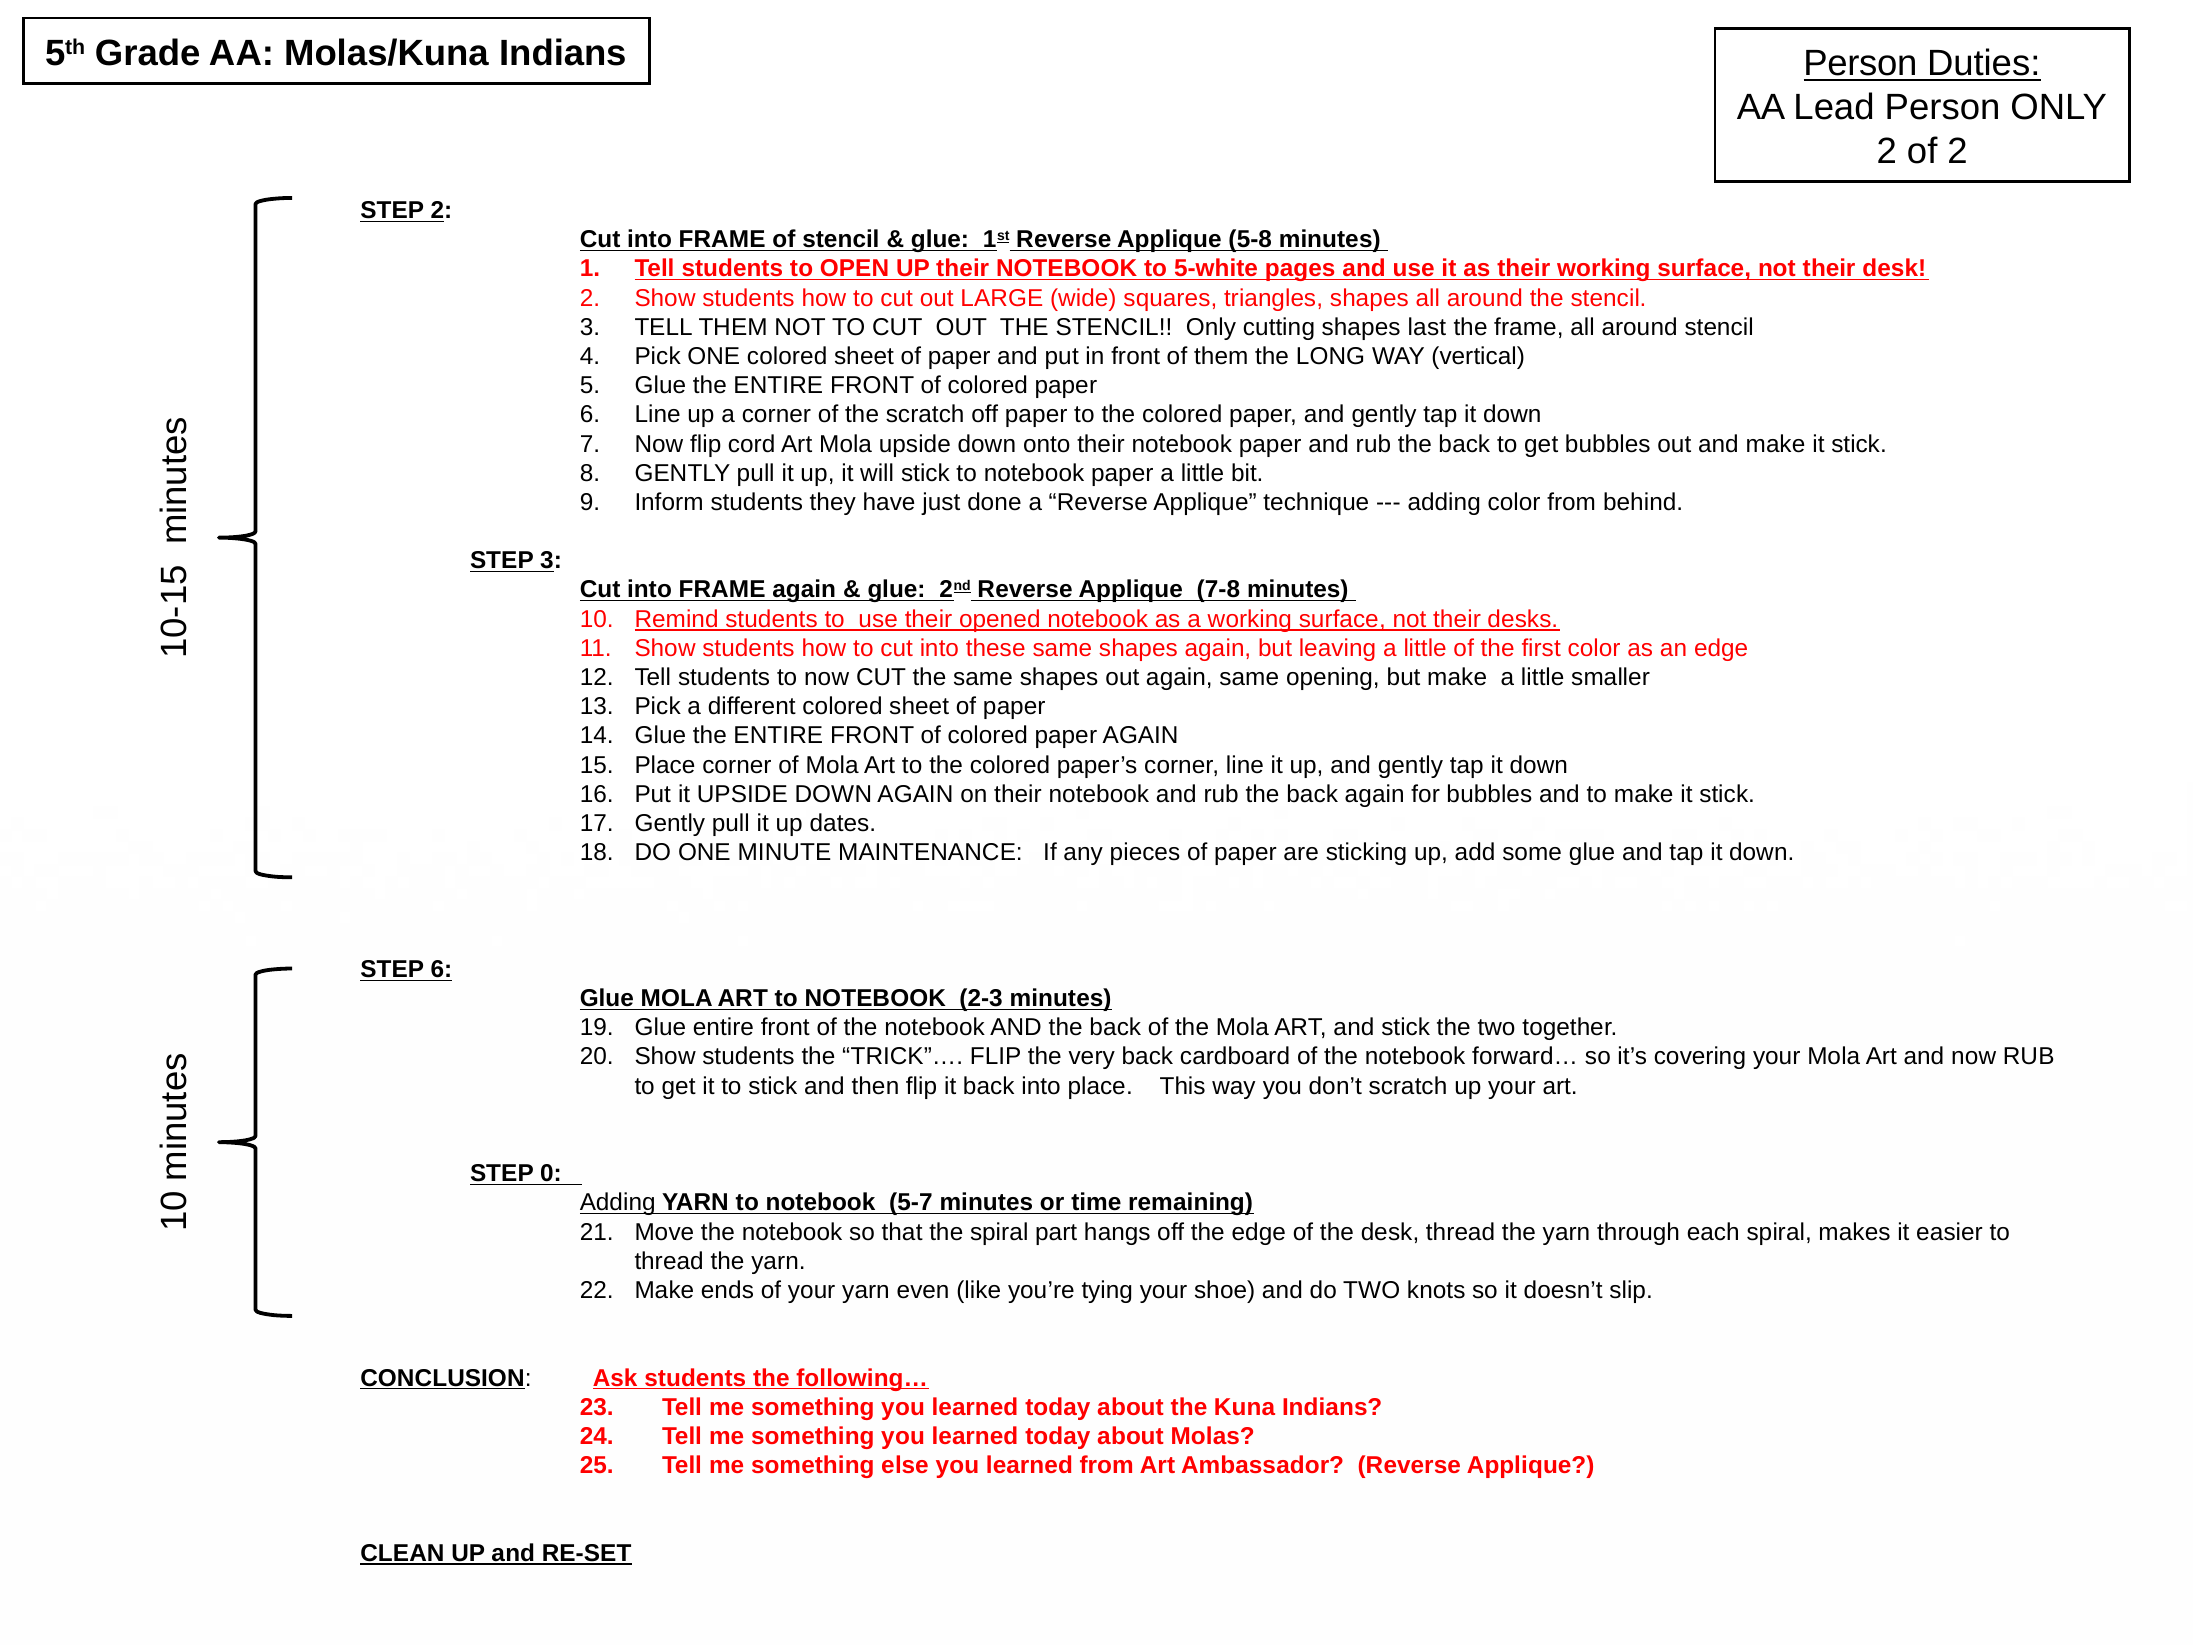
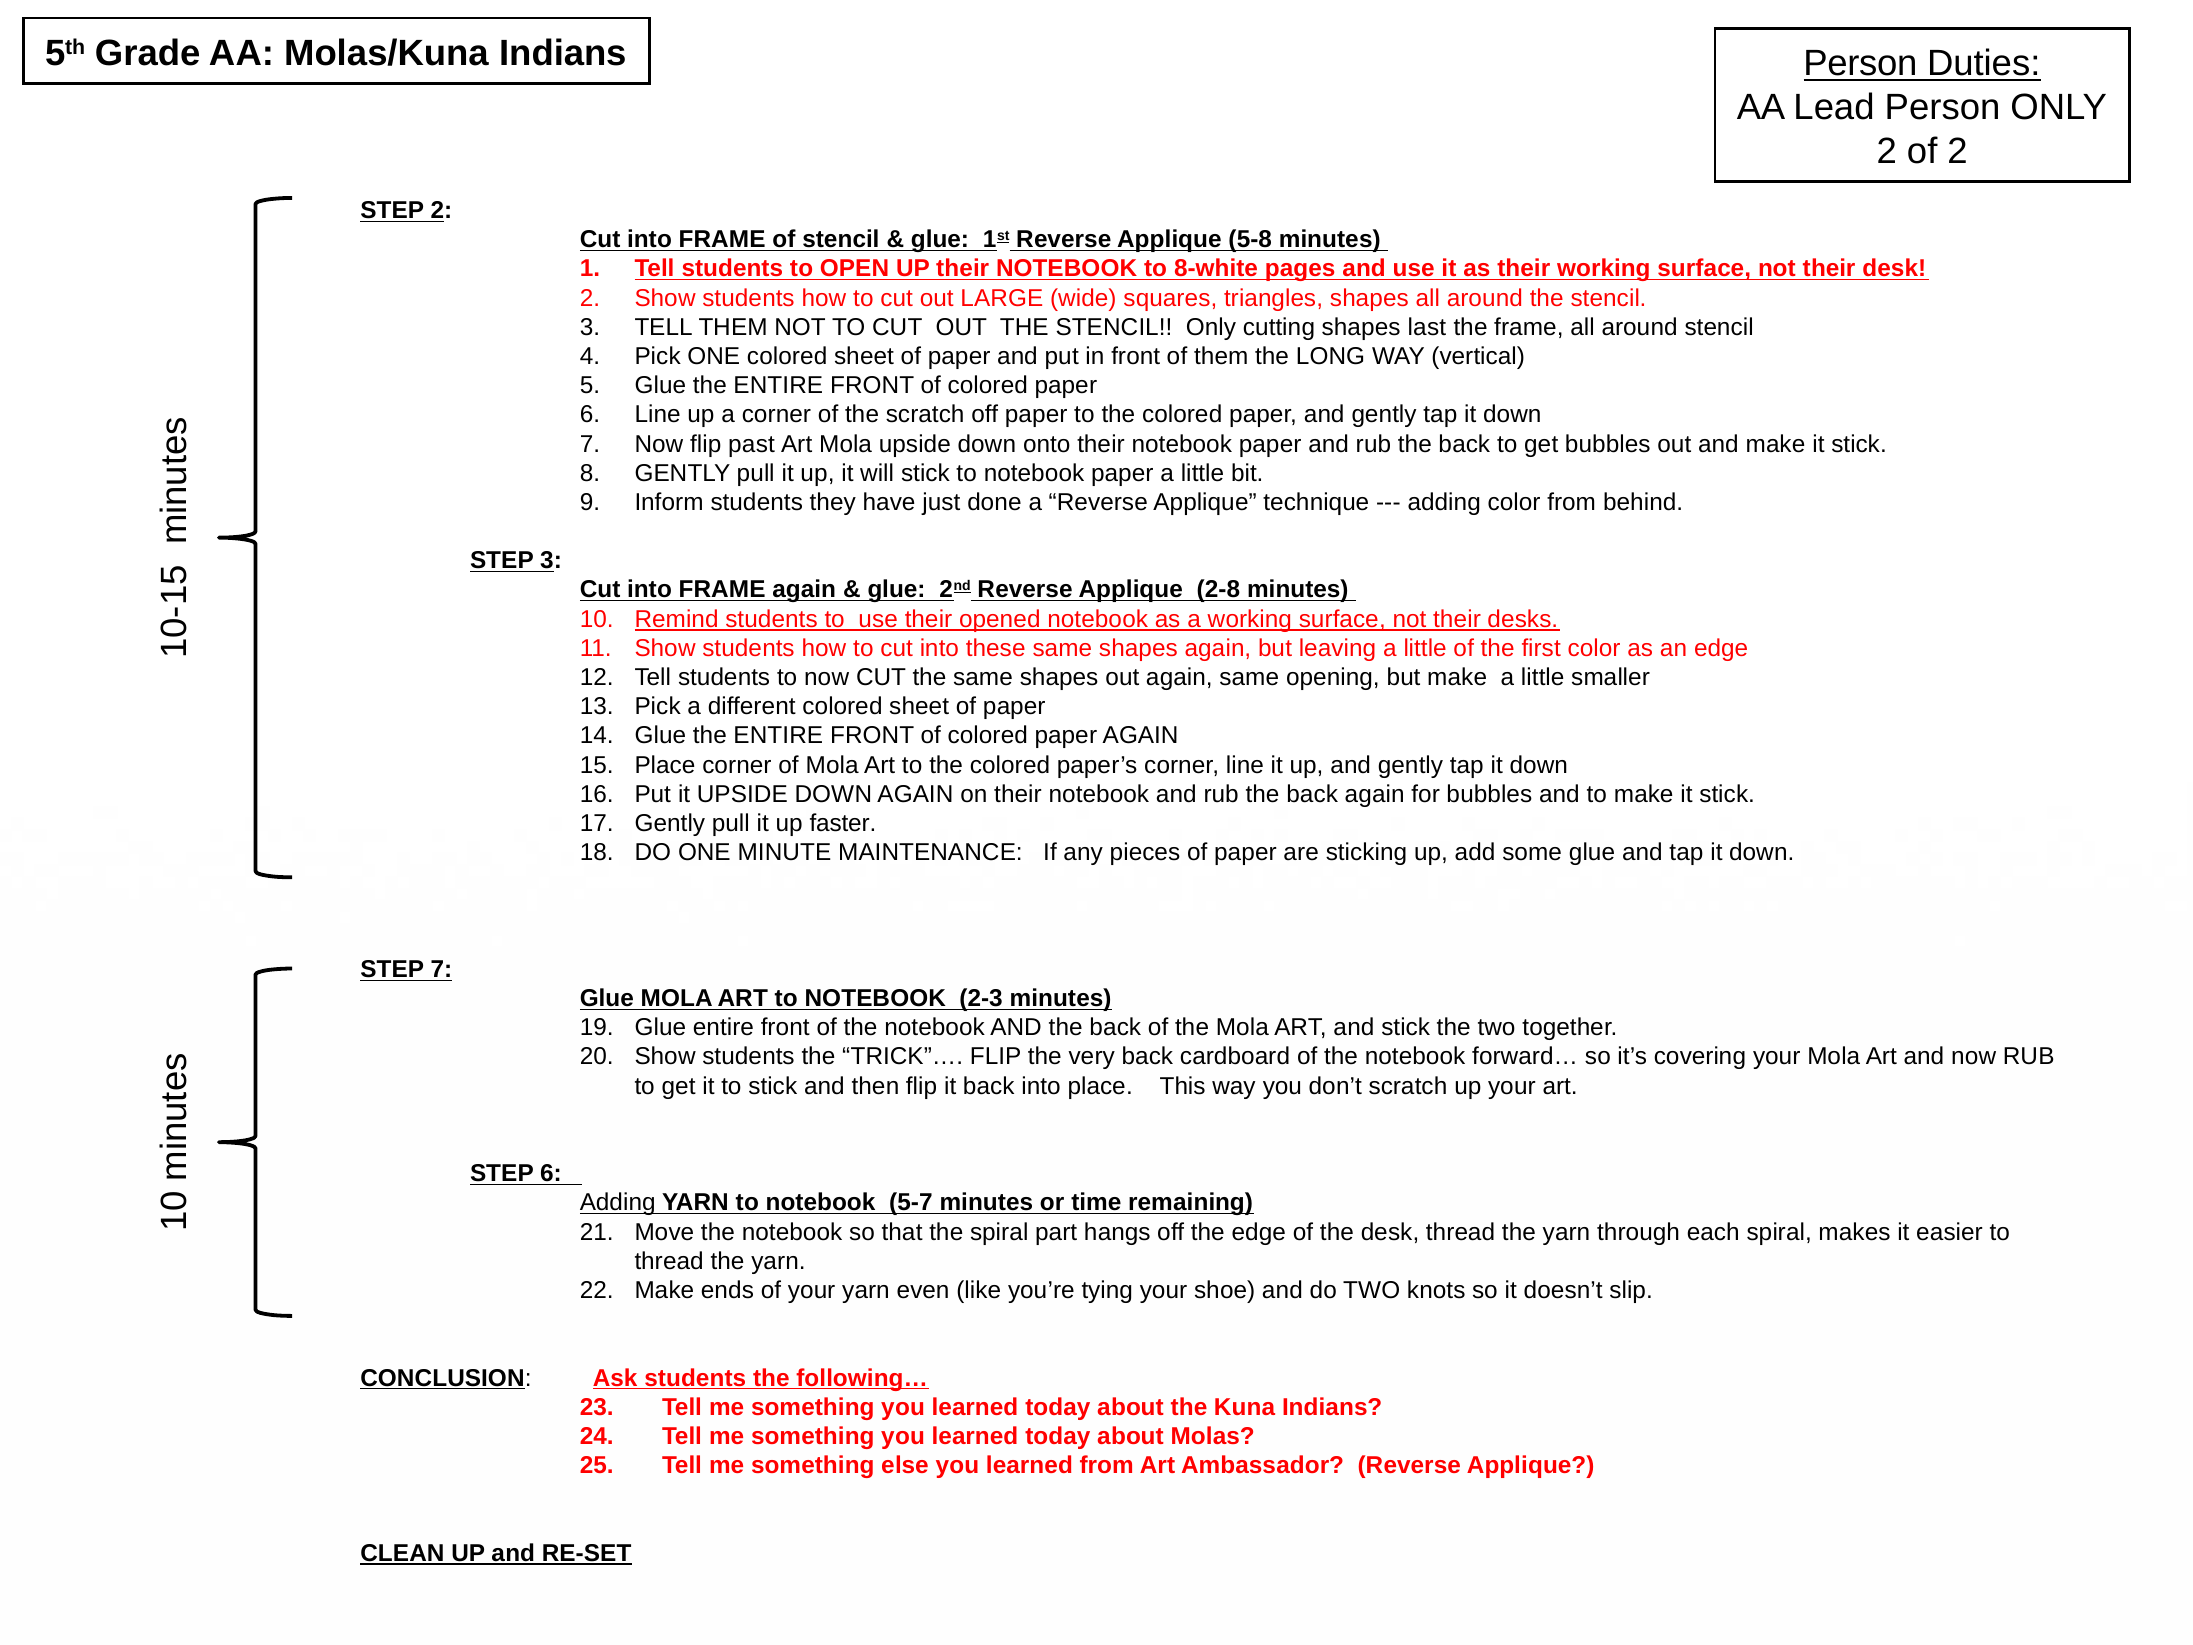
5-white: 5-white -> 8-white (1216, 269)
cord: cord -> past (752, 444)
7-8: 7-8 -> 2-8 (1218, 590)
dates: dates -> faster (843, 823)
STEP 6: 6 -> 7 (441, 969)
STEP 0: 0 -> 6 (551, 1174)
